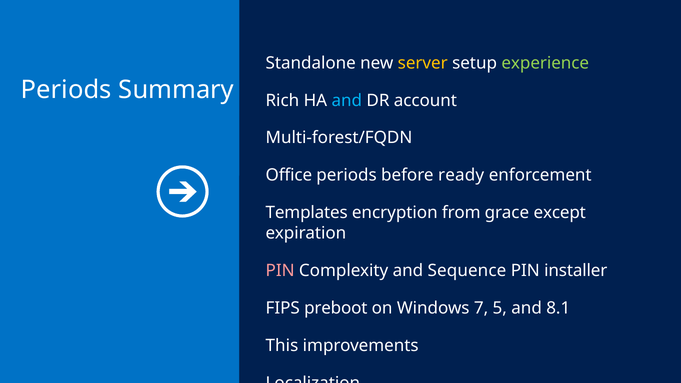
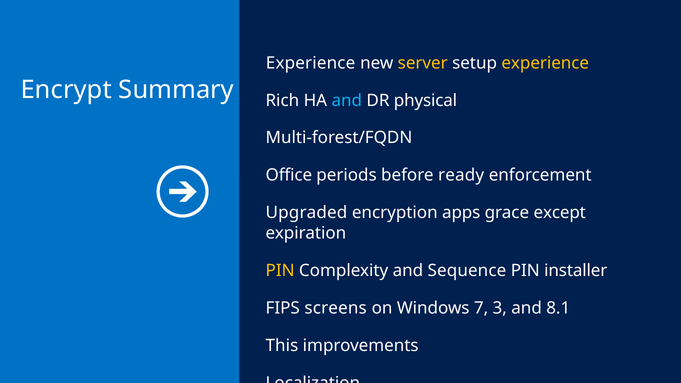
Standalone: Standalone -> Experience (311, 63)
experience colour: light green -> yellow (545, 63)
Periods: Periods -> Encrypt (66, 90)
account: account -> physical (425, 100)
Templates: Templates -> Upgraded (306, 213)
from: from -> apps (461, 213)
PIN colour: pink -> yellow (280, 271)
preboot: preboot -> screens (336, 308)
5: 5 -> 3 (500, 308)
